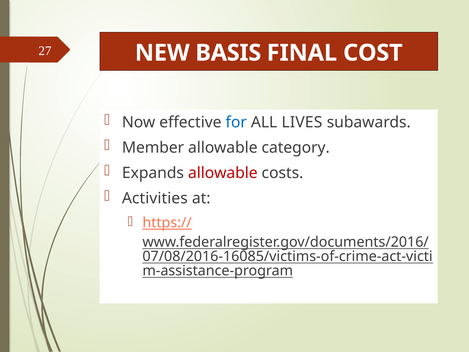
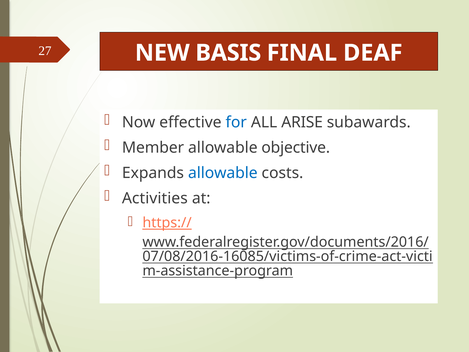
COST: COST -> DEAF (373, 53)
LIVES: LIVES -> ARISE (302, 122)
category: category -> objective (296, 148)
allowable colour: red -> blue (223, 173)
